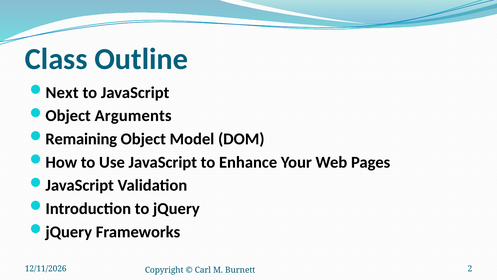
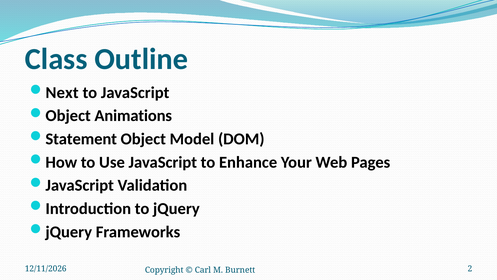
Arguments: Arguments -> Animations (133, 116)
Remaining: Remaining -> Statement (81, 139)
